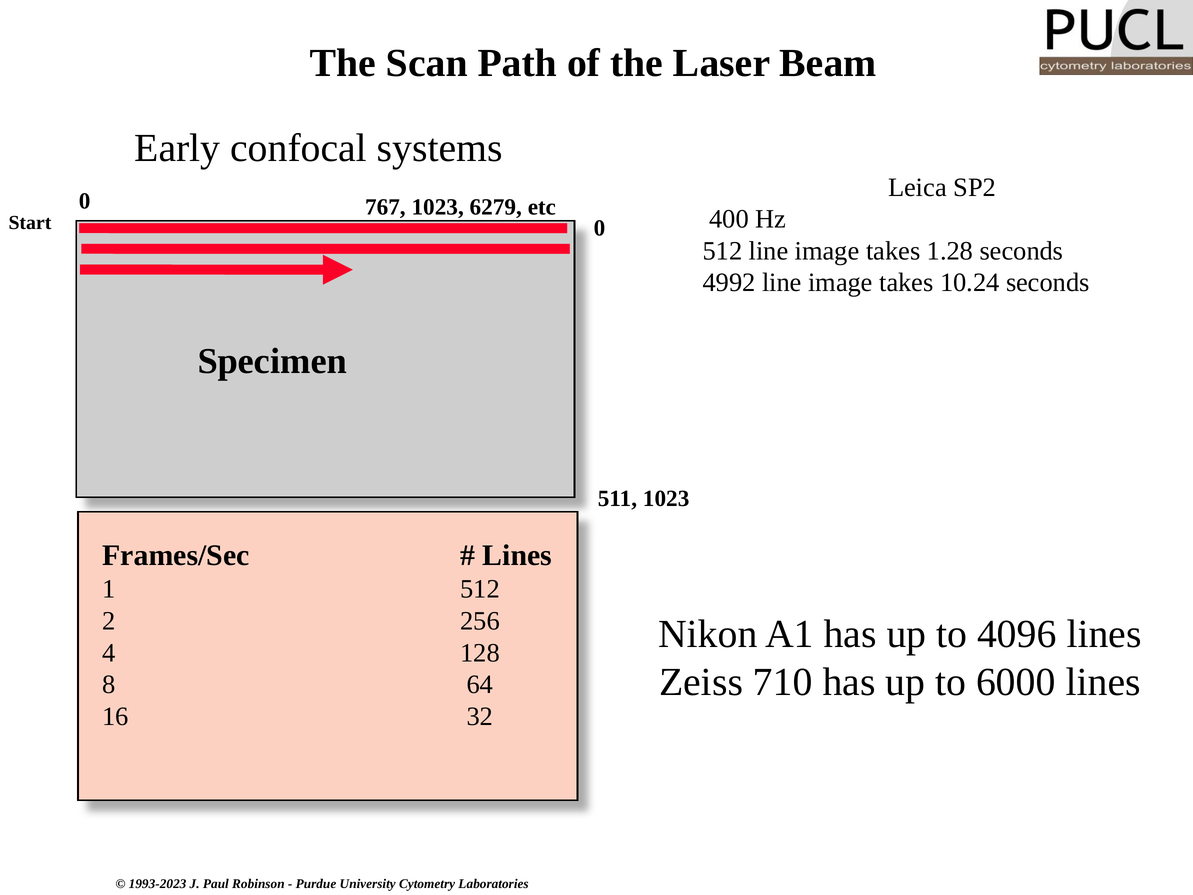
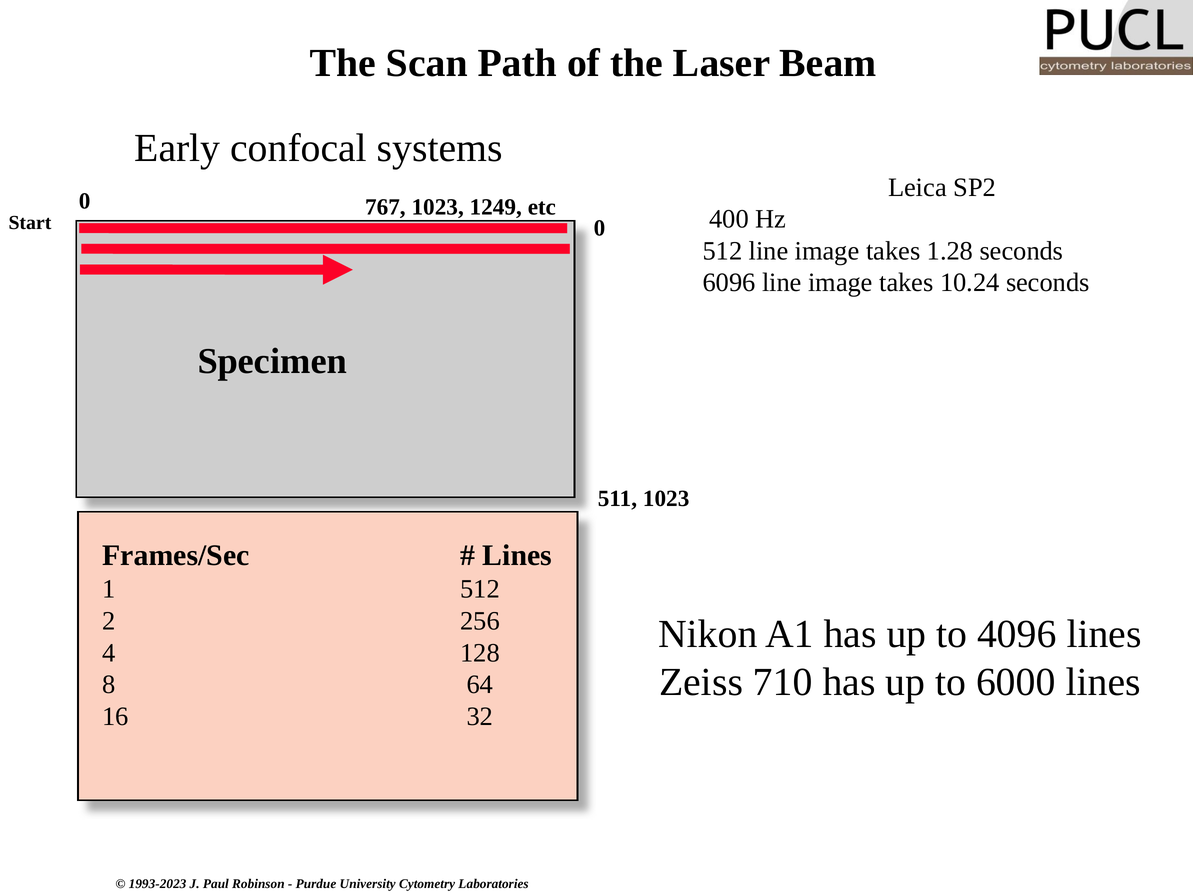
6279: 6279 -> 1249 (496, 207)
4992: 4992 -> 6096 (729, 283)
